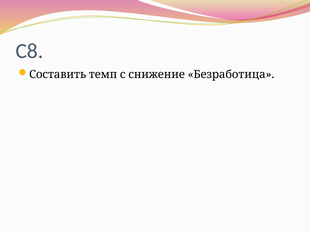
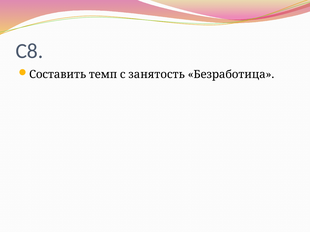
снижение: снижение -> занятость (157, 75)
